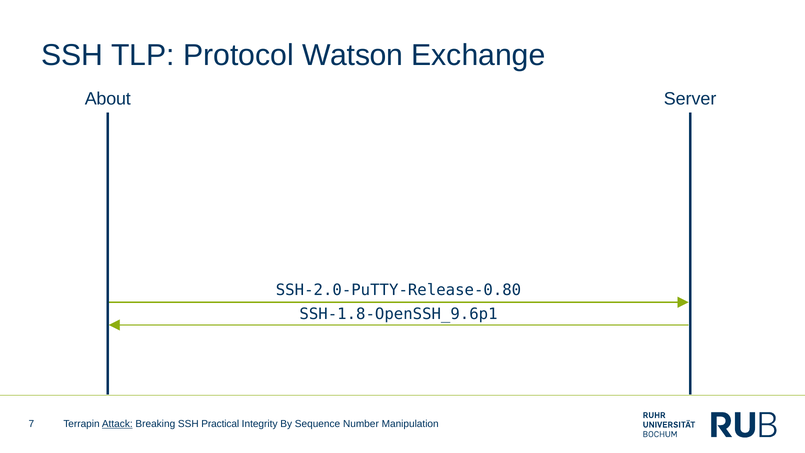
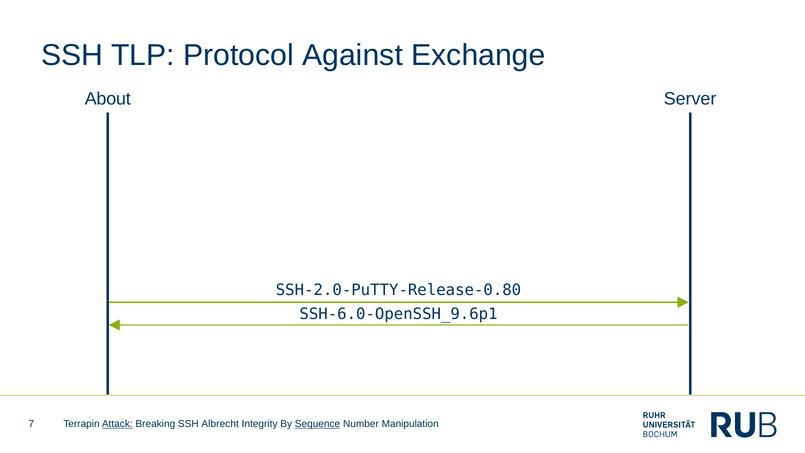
Watson: Watson -> Against (353, 55)
SSH-1.8-OpenSSH_9.6p1: SSH-1.8-OpenSSH_9.6p1 -> SSH-6.0-OpenSSH_9.6p1 (399, 314)
Practical: Practical -> Albrecht (220, 424)
Sequence underline: none -> present (318, 424)
